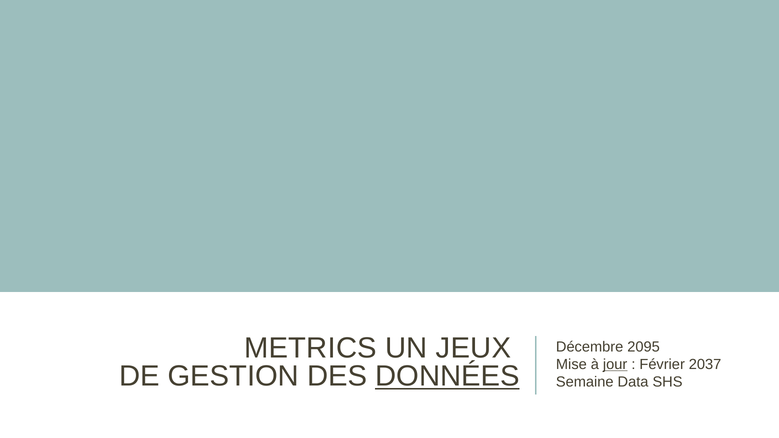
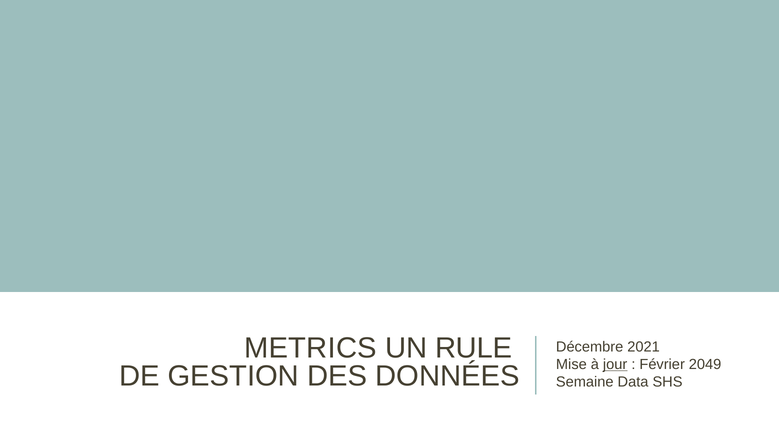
JEUX: JEUX -> RULE (474, 348)
2095: 2095 -> 2021 (644, 347)
2037: 2037 -> 2049 (705, 365)
DONNÉES underline: present -> none (447, 376)
